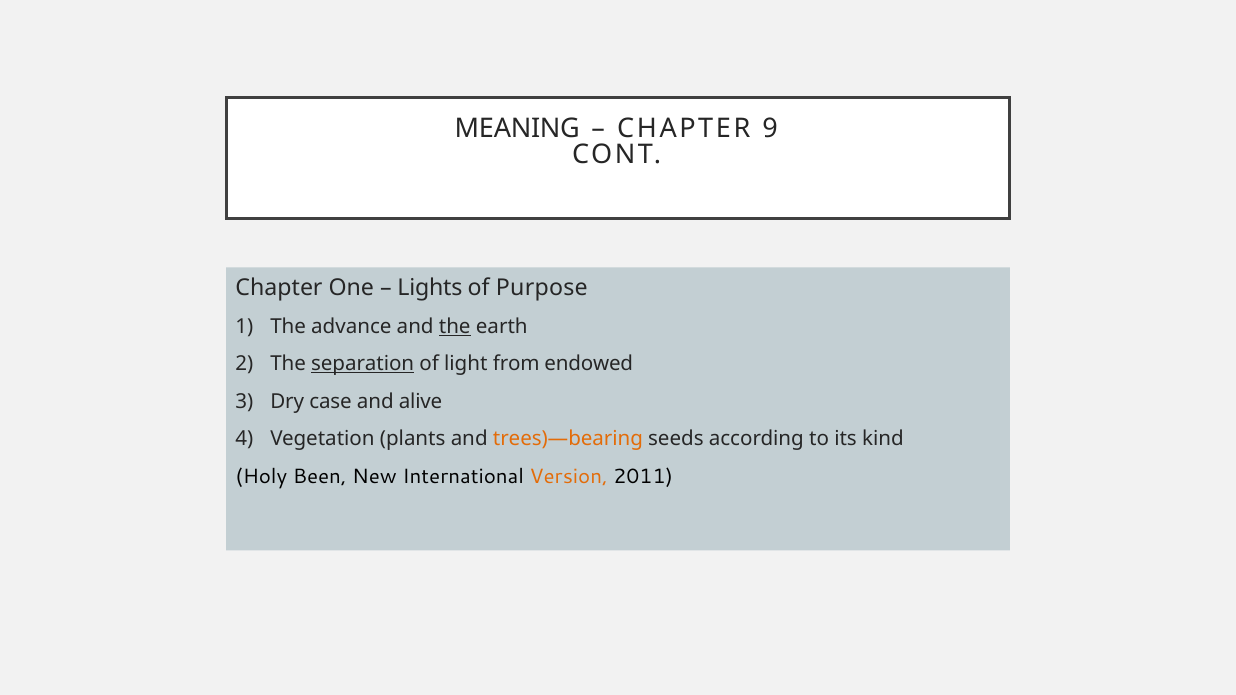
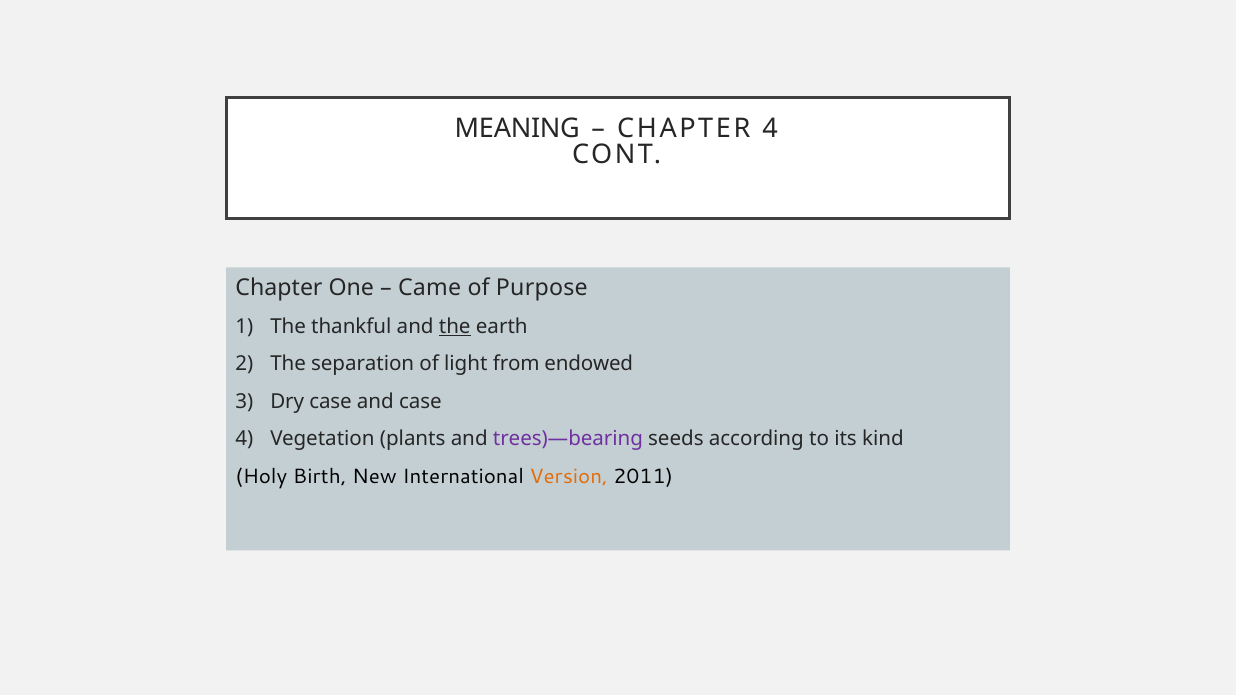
CHAPTER 9: 9 -> 4 (770, 128)
Lights: Lights -> Came (430, 288)
advance: advance -> thankful (351, 327)
separation underline: present -> none (363, 364)
and alive: alive -> case (420, 402)
trees)—bearing colour: orange -> purple (568, 439)
Been: Been -> Birth (320, 477)
